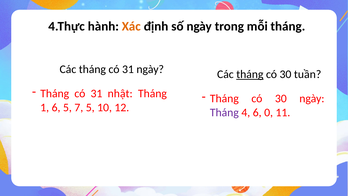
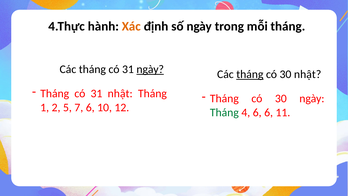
ngày underline: none -> present (150, 69)
30 tuần: tuần -> nhật (308, 74)
1 6: 6 -> 2 (56, 107)
7 5: 5 -> 6 (90, 107)
Tháng colour: purple -> green (224, 112)
6 0: 0 -> 6 (269, 112)
